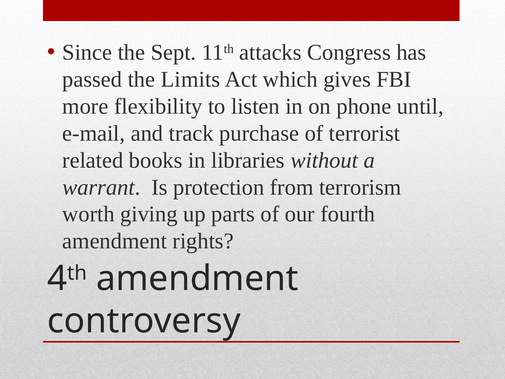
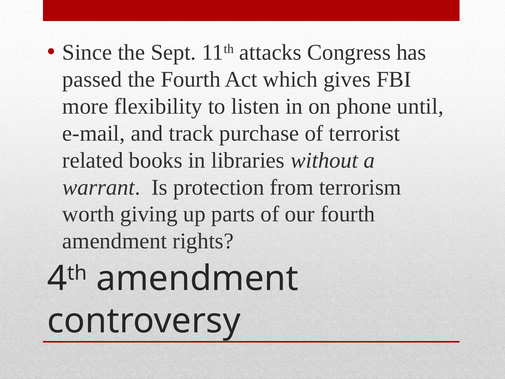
the Limits: Limits -> Fourth (191, 79)
